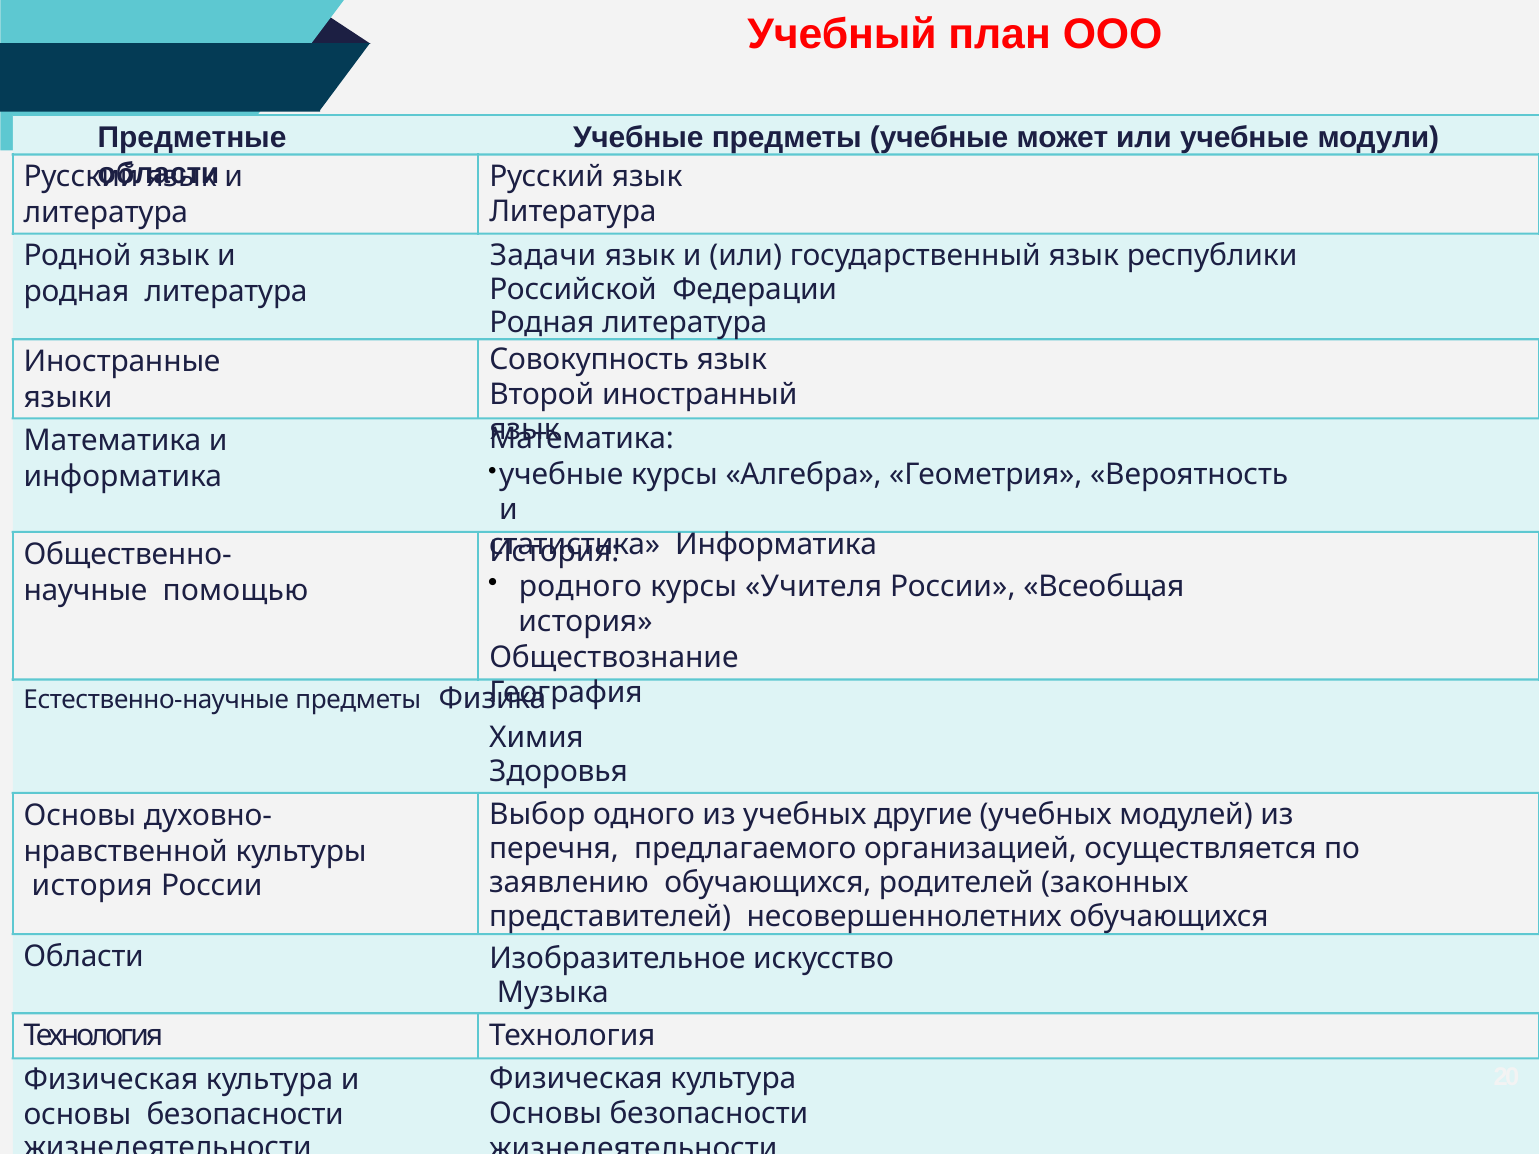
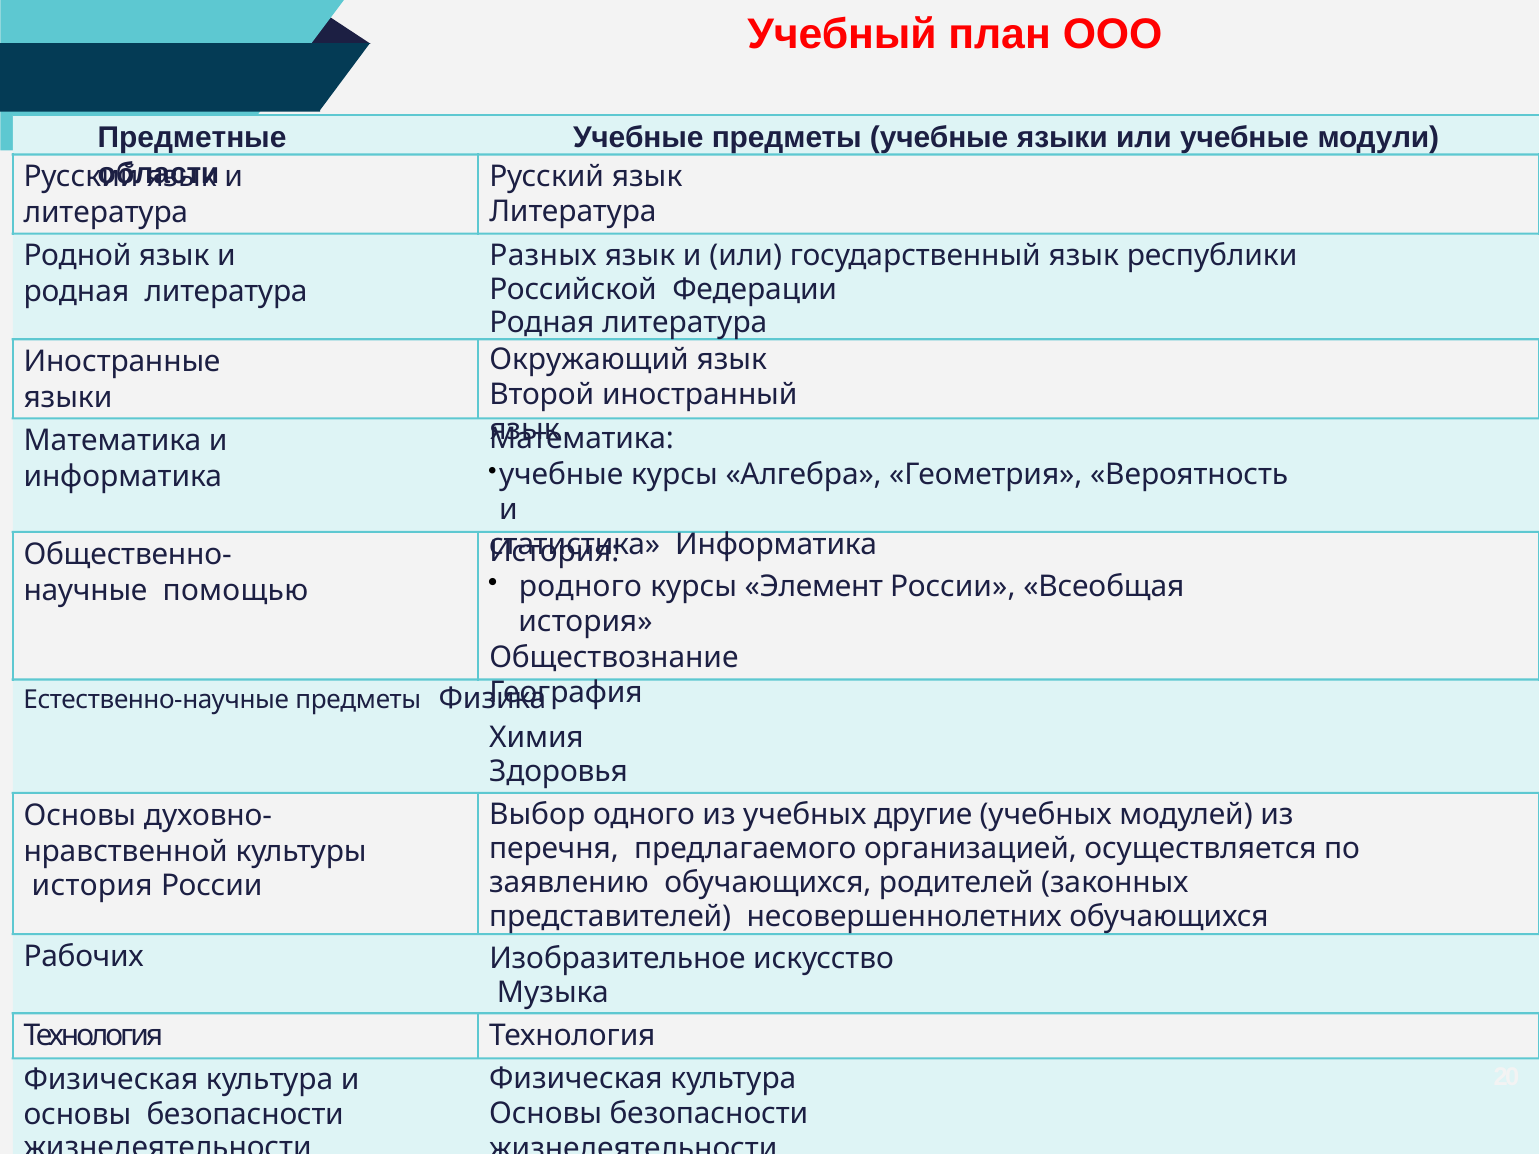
учебные может: может -> языки (1062, 138)
Задачи: Задачи -> Разных (543, 255)
Совокупность: Совокупность -> Окружающий (589, 359)
Учителя: Учителя -> Элемент (814, 587)
Области: Области -> Рабочих (84, 957)
